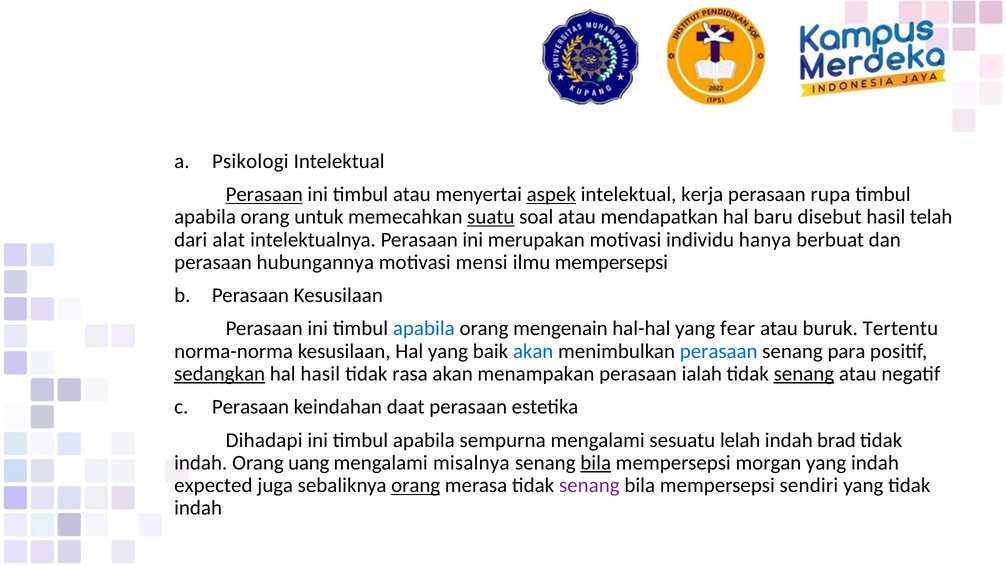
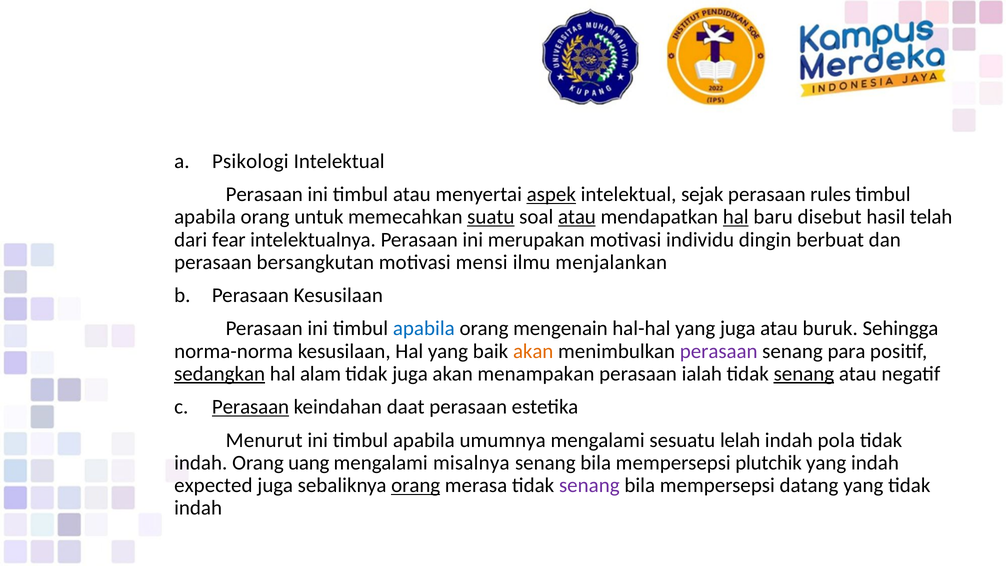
Perasaan underline: present -> none (264, 194)
kerja: kerja -> sejak (702, 194)
rupa: rupa -> rules (831, 194)
atau underline: none -> present (577, 217)
hal underline: none -> present (736, 217)
alat: alat -> fear (229, 240)
hanya: hanya -> dingin (765, 240)
hubungannya: hubungannya -> bersangkutan (315, 262)
ilmu mempersepsi: mempersepsi -> menjalankan (611, 262)
yang fear: fear -> juga (738, 329)
Tertentu: Tertentu -> Sehingga (900, 329)
akan colour: blue -> orange (533, 351)
perasaan colour: blue -> purple (719, 351)
hal hasil: hasil -> alam (321, 374)
tidak rasa: rasa -> juga (410, 374)
Perasaan underline: none -> present (250, 407)
Dihadapi: Dihadapi -> Menurut (264, 440)
sempurna: sempurna -> umumnya (503, 440)
brad: brad -> pola (836, 440)
bila underline: present -> none (596, 463)
morgan: morgan -> plutchik (769, 463)
sendiri: sendiri -> datang (809, 485)
